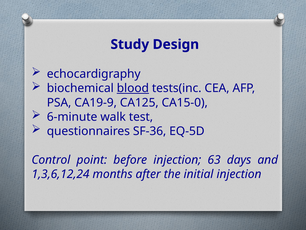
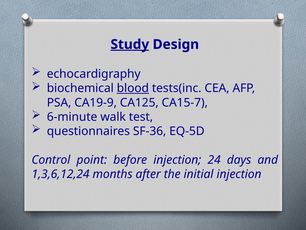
Study underline: none -> present (130, 44)
CA15-0: CA15-0 -> CA15-7 (185, 102)
63: 63 -> 24 (214, 160)
